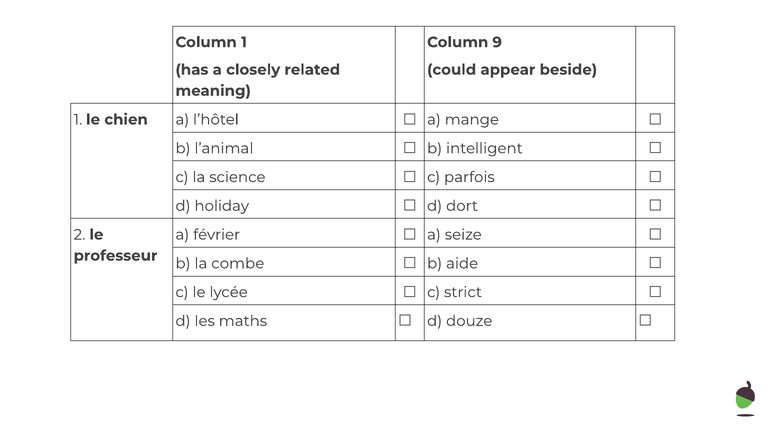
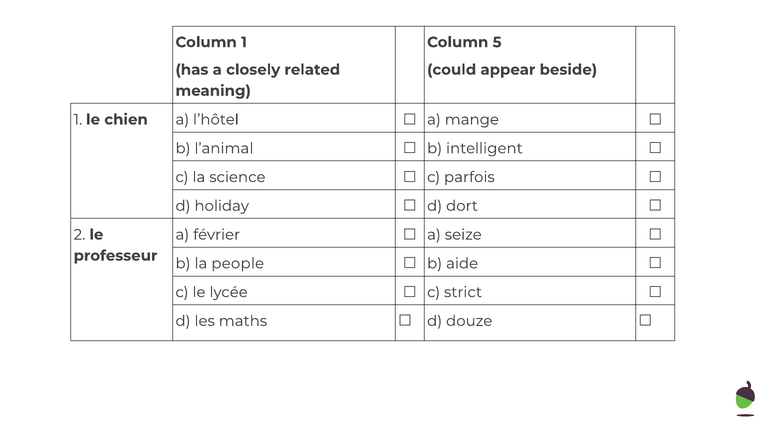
9: 9 -> 5 (497, 42)
combe: combe -> people (238, 263)
